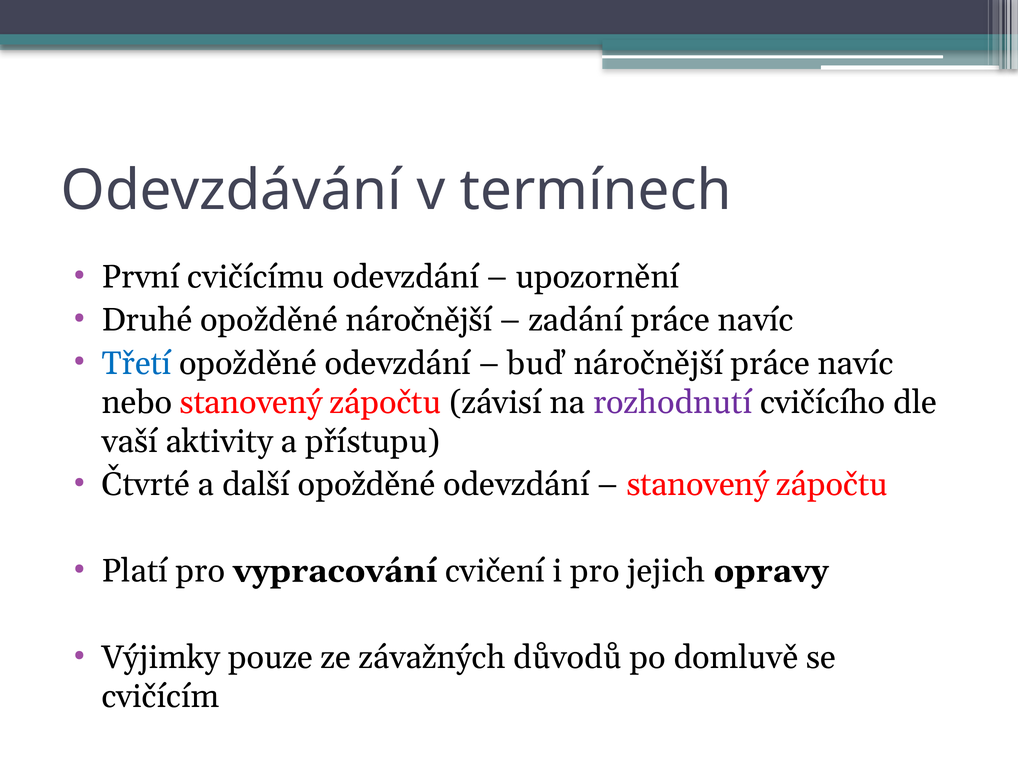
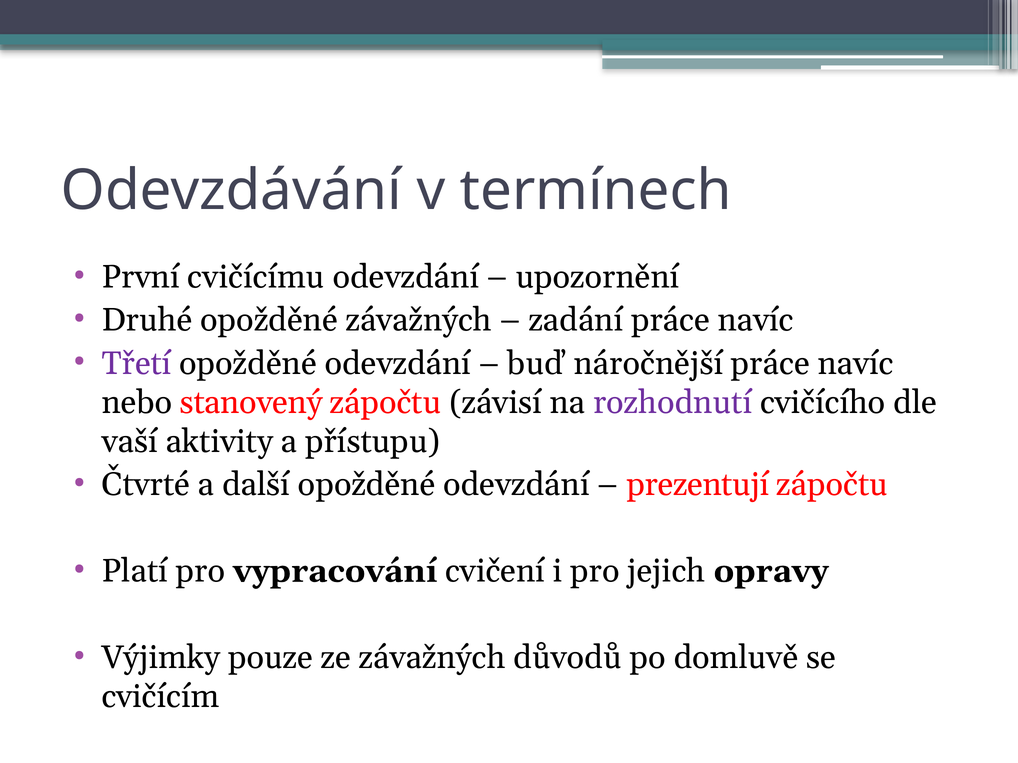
opožděné náročnější: náročnější -> závažných (419, 320)
Třetí colour: blue -> purple (137, 364)
stanovený: stanovený -> prezentují (698, 485)
